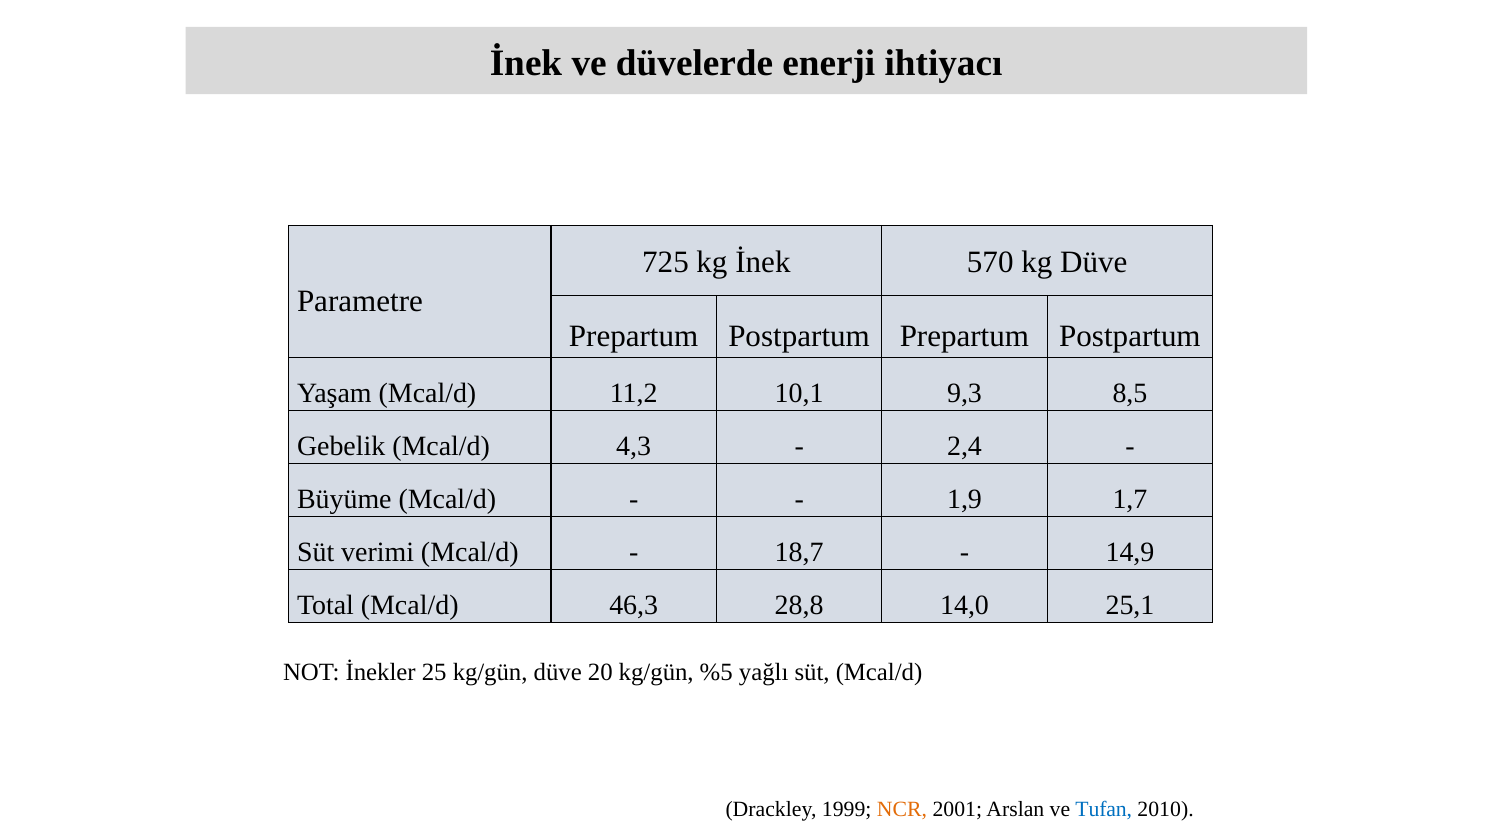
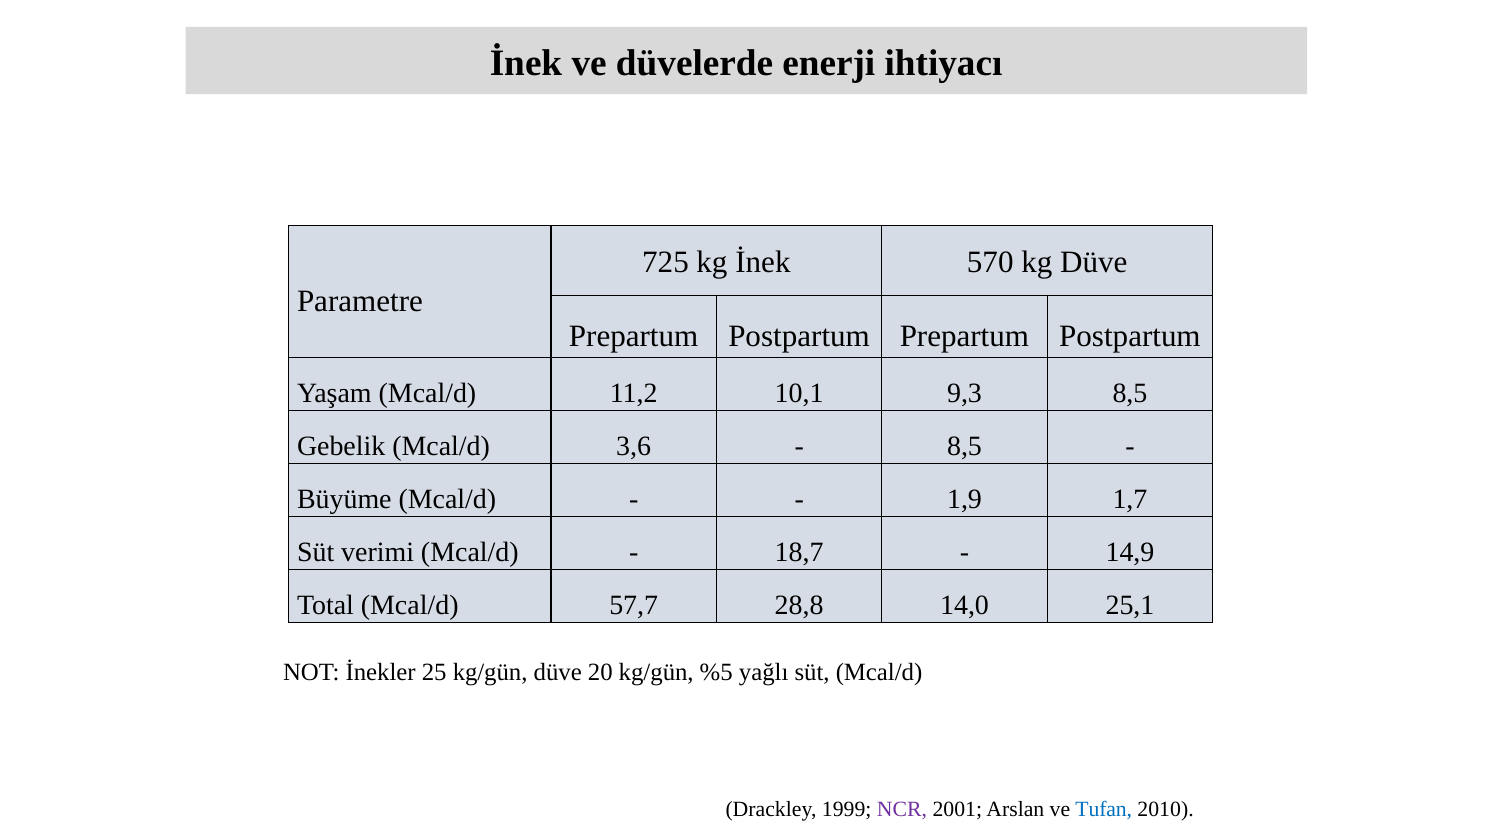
4,3: 4,3 -> 3,6 (634, 446)
2,4: 2,4 -> 8,5 (965, 446)
46,3: 46,3 -> 57,7 (634, 605)
NCR colour: orange -> purple (902, 809)
